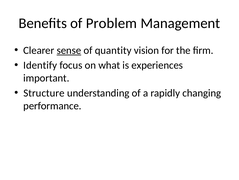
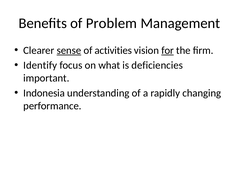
quantity: quantity -> activities (113, 50)
for underline: none -> present (168, 50)
experiences: experiences -> deficiencies (157, 65)
Structure: Structure -> Indonesia (44, 93)
